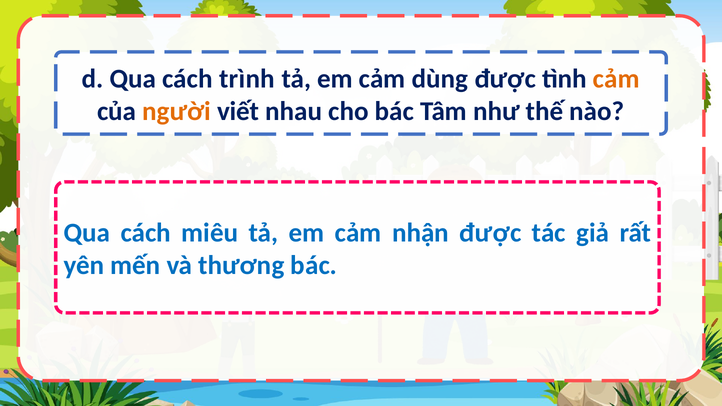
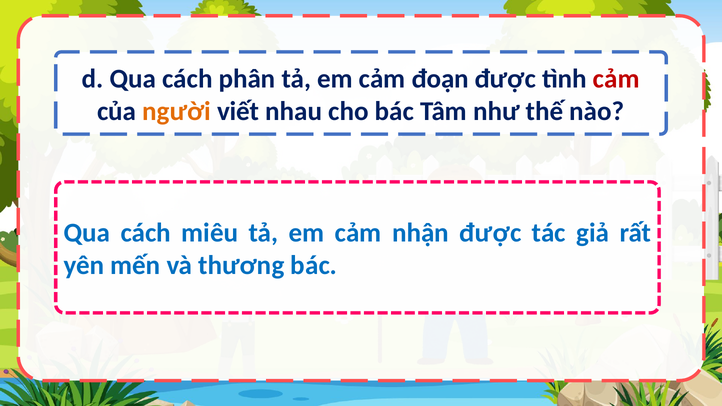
trình: trình -> phân (247, 79)
dùng: dùng -> đoạn (440, 79)
cảm colour: orange -> red (616, 79)
